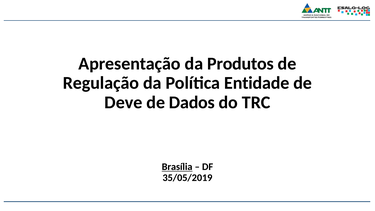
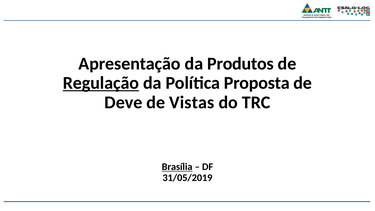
Regulação underline: none -> present (101, 83)
Entidade: Entidade -> Proposta (257, 83)
Dados: Dados -> Vistas (192, 102)
35/05/2019: 35/05/2019 -> 31/05/2019 (187, 178)
